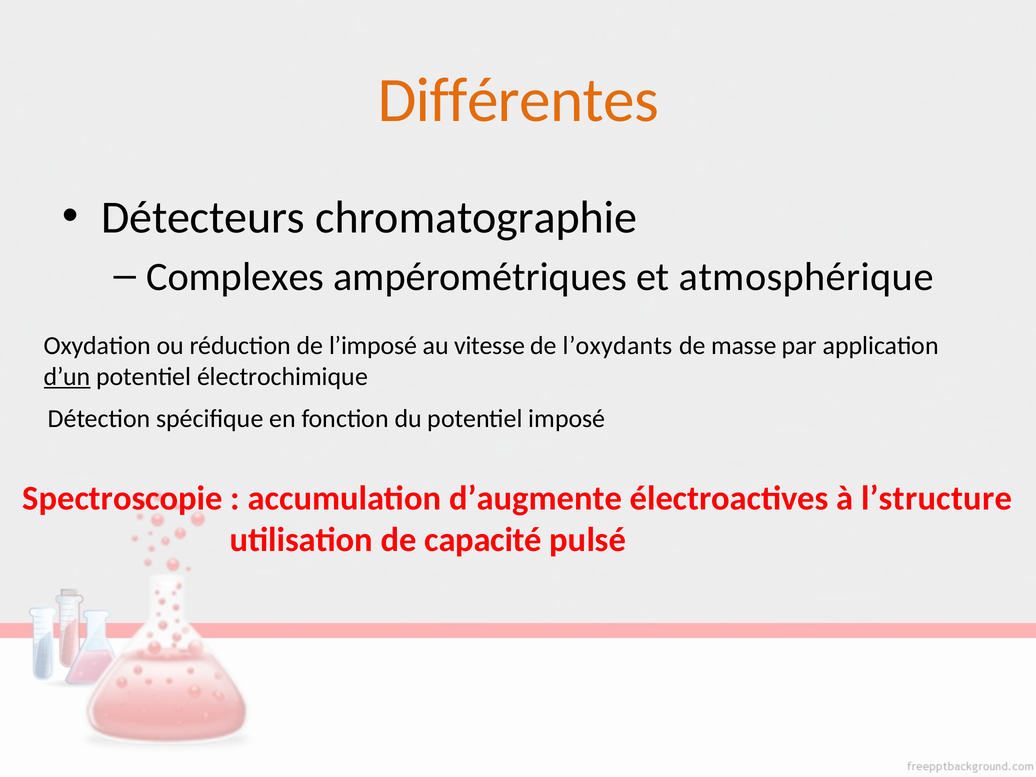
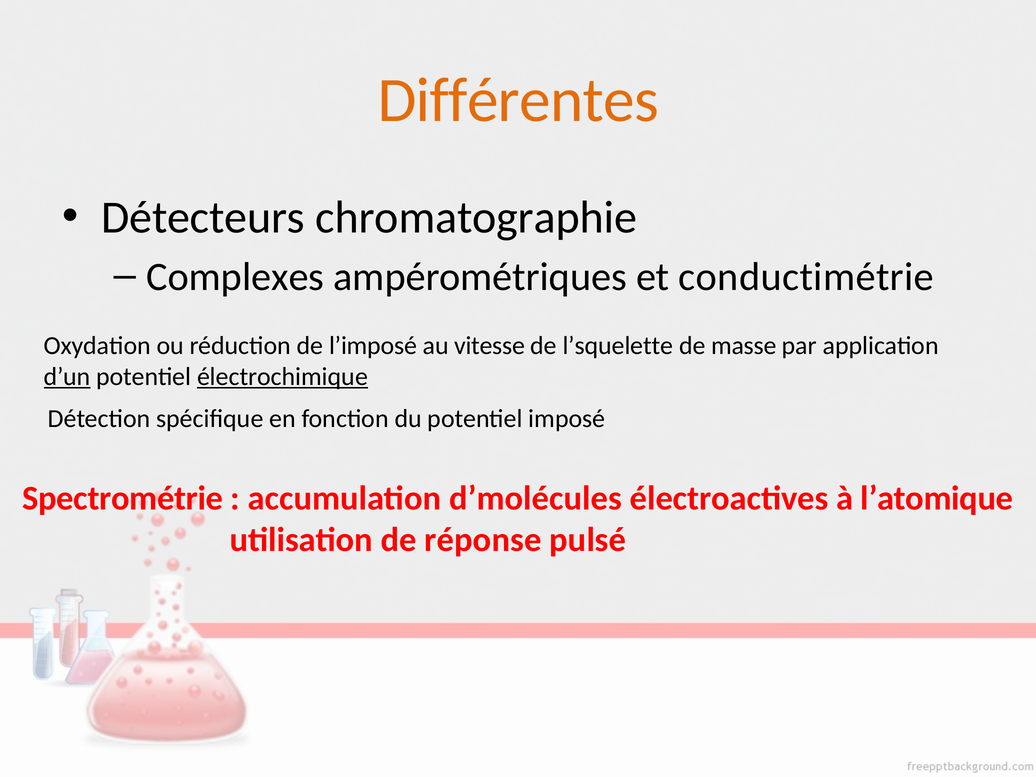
atmosphérique: atmosphérique -> conductimétrie (806, 277)
l’oxydants: l’oxydants -> l’squelette (618, 346)
électrochimique underline: none -> present (283, 377)
Spectroscopie: Spectroscopie -> Spectrométrie (123, 498)
d’augmente: d’augmente -> d’molécules (535, 498)
l’structure: l’structure -> l’atomique (937, 498)
capacité: capacité -> réponse (483, 540)
